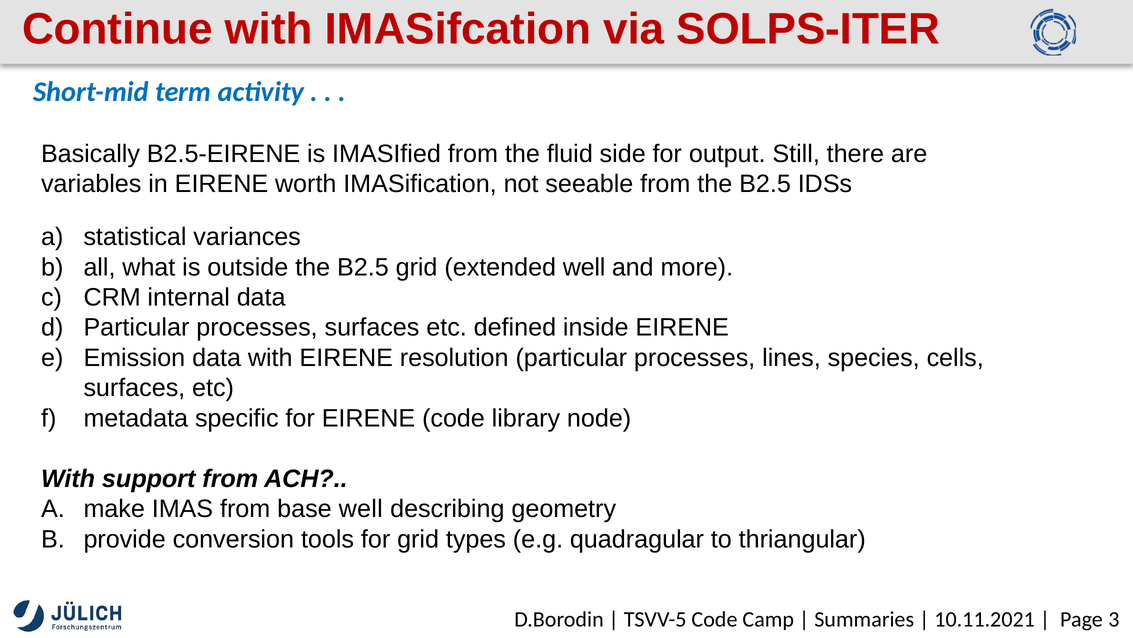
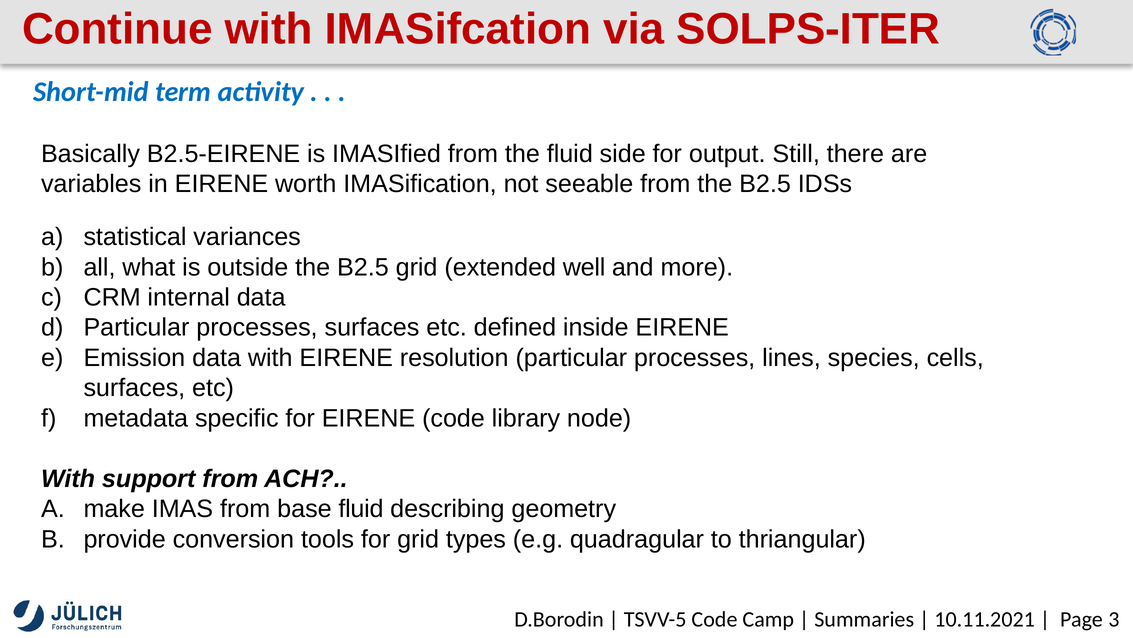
base well: well -> fluid (361, 509)
